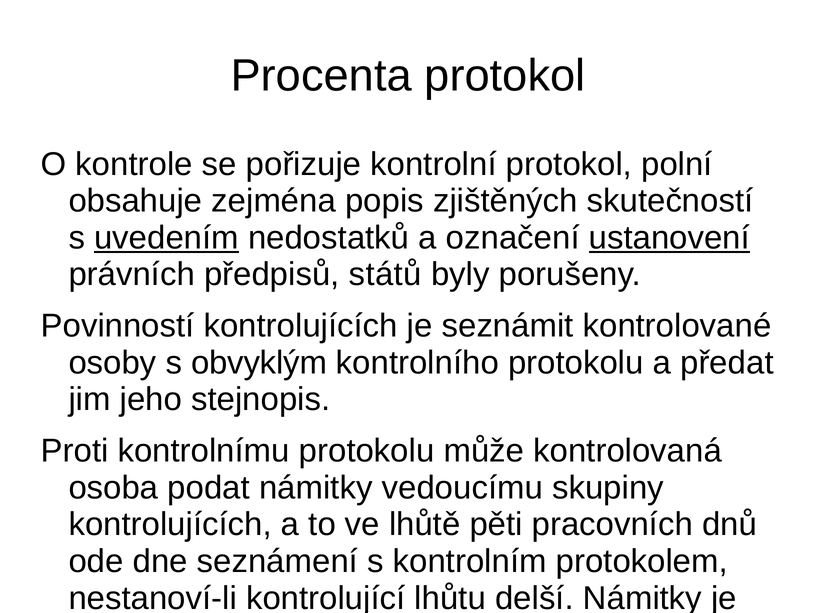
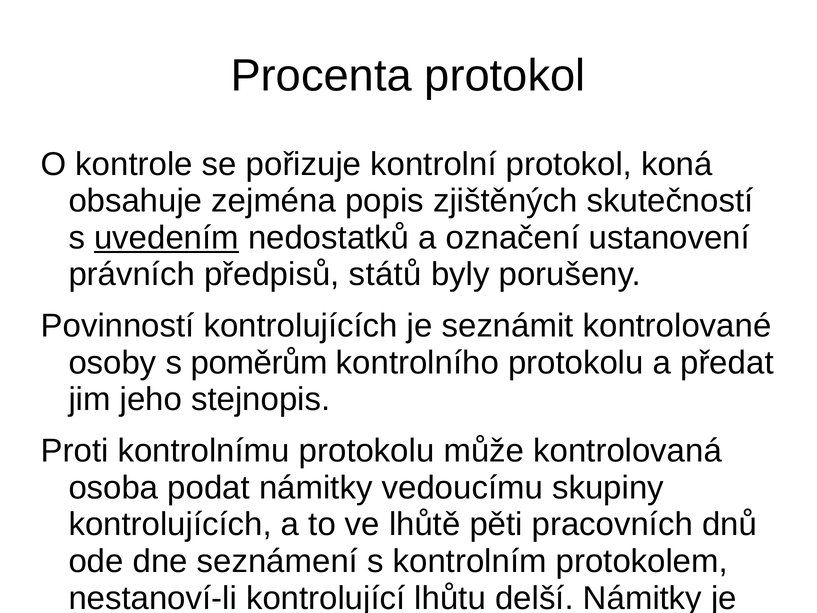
polní: polní -> koná (677, 164)
ustanovení underline: present -> none (669, 238)
obvyklým: obvyklým -> poměrům (259, 363)
